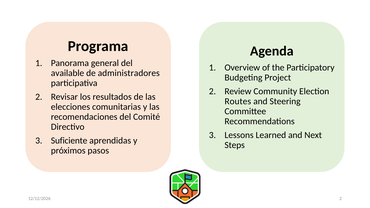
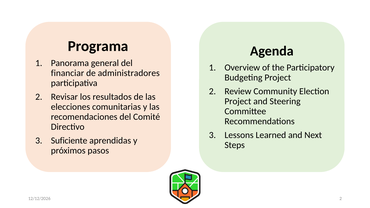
available: available -> financiar (68, 73)
Routes: Routes -> Project (238, 101)
